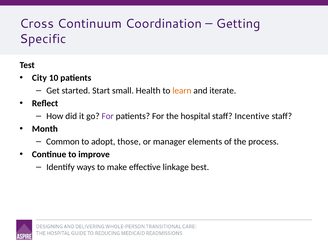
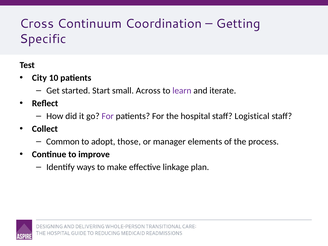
Health: Health -> Across (148, 91)
learn colour: orange -> purple (182, 91)
Incentive: Incentive -> Logistical (252, 116)
Month: Month -> Collect (45, 129)
best: best -> plan (200, 167)
